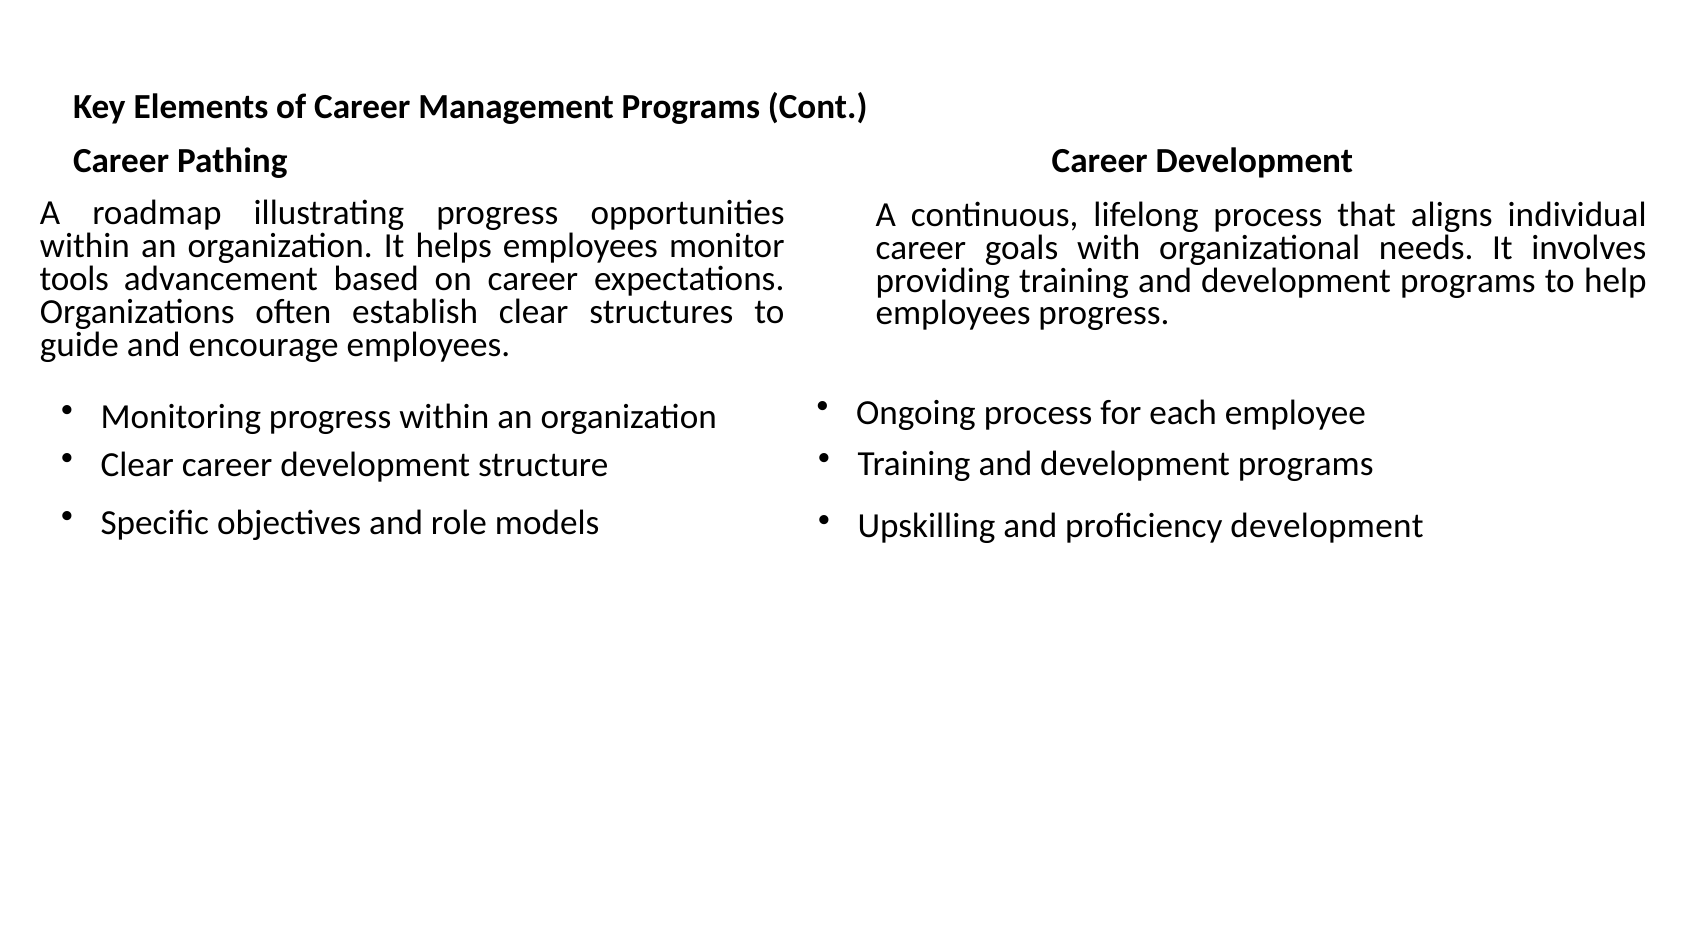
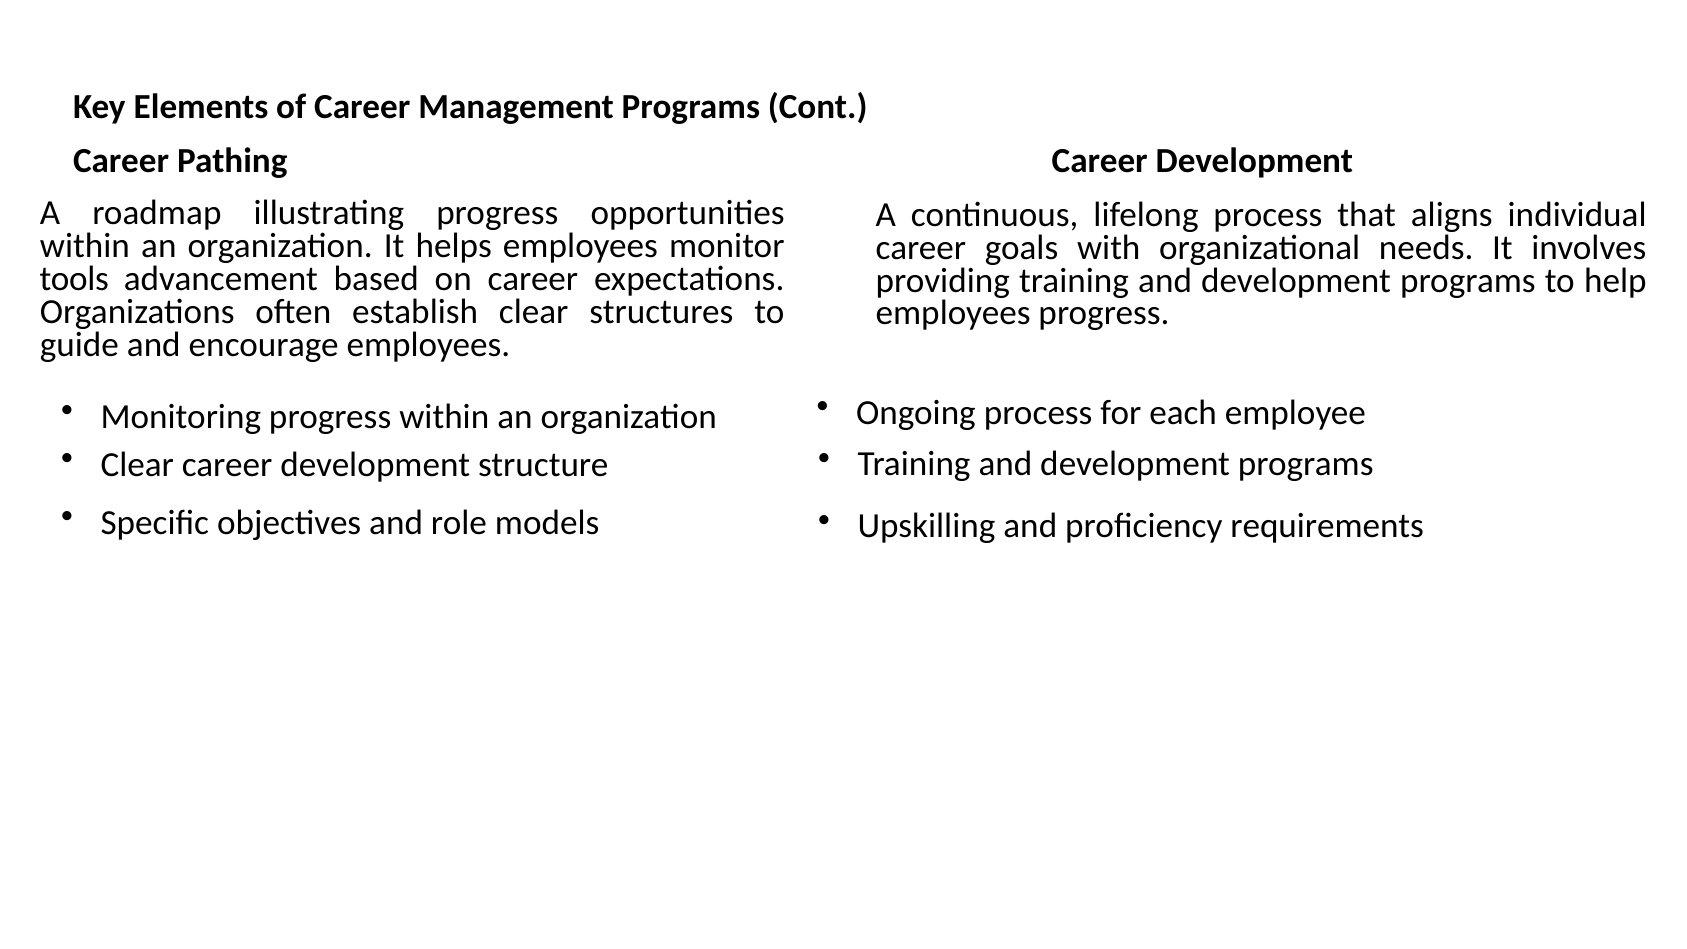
proficiency development: development -> requirements (1327, 526)
